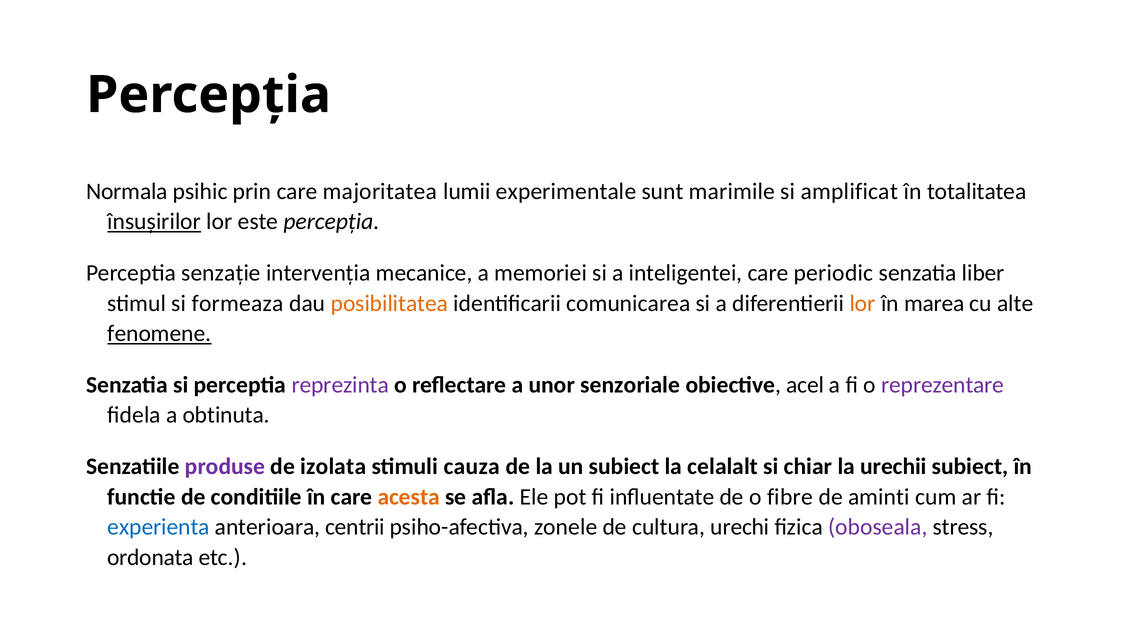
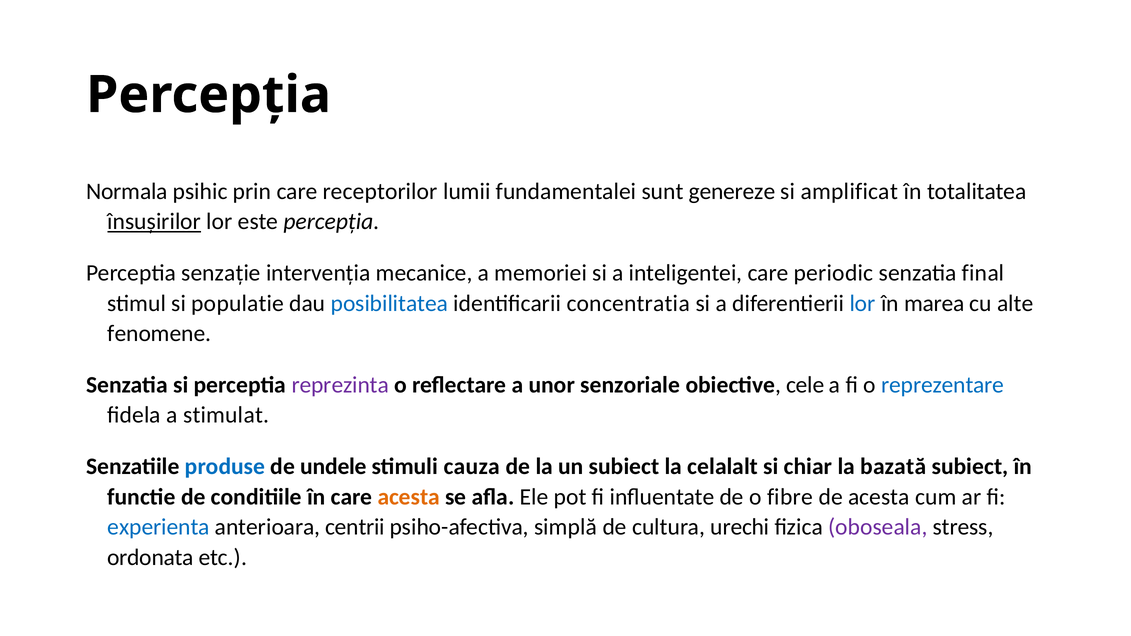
majoritatea: majoritatea -> receptorilor (380, 191)
experimentale: experimentale -> fundamentalei (566, 191)
marimile: marimile -> genereze (732, 191)
liber: liber -> final (983, 273)
formeaza: formeaza -> populatie (238, 303)
posibilitatea colour: orange -> blue (389, 303)
comunicarea: comunicarea -> concentratia (628, 303)
lor colour: orange -> blue (863, 303)
fenomene underline: present -> none (159, 334)
acel: acel -> cele (805, 385)
reprezentare colour: purple -> blue (943, 385)
obtinuta: obtinuta -> stimulat (226, 415)
produse colour: purple -> blue (225, 467)
izolata: izolata -> undele (333, 467)
urechii: urechii -> bazată (893, 467)
de aminti: aminti -> acesta (879, 497)
zonele: zonele -> simplă (566, 527)
